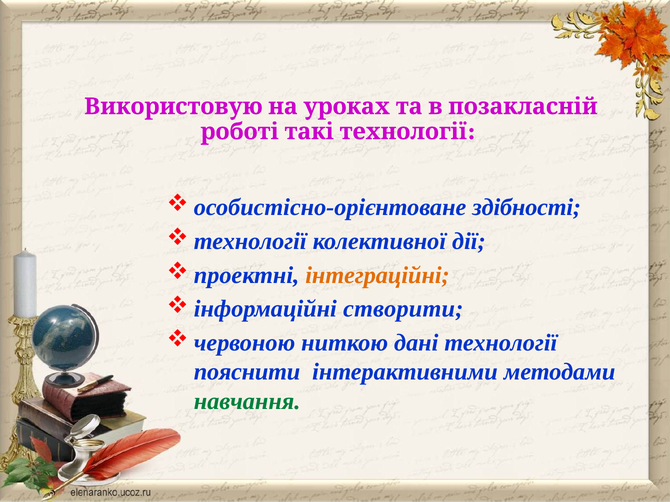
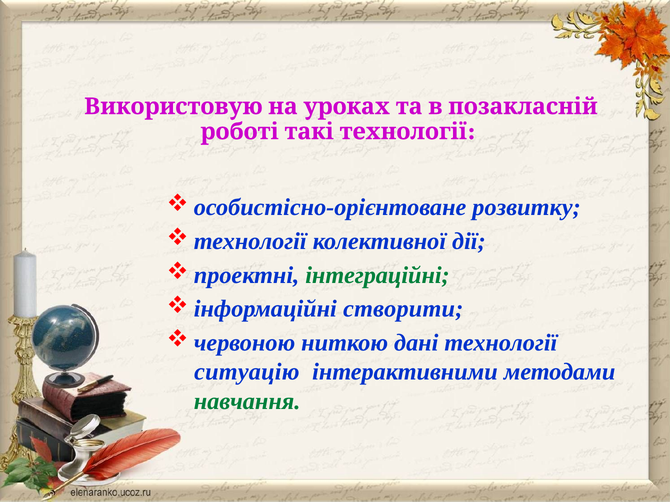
здібності: здібності -> розвитку (527, 208)
інтеграційні colour: orange -> green (377, 275)
пояснити: пояснити -> ситуацію (247, 372)
